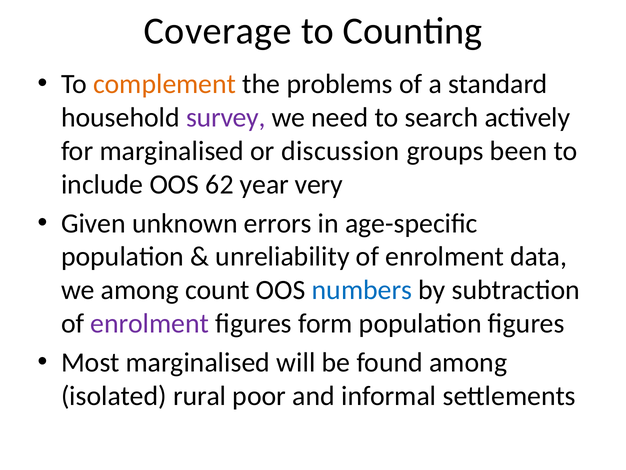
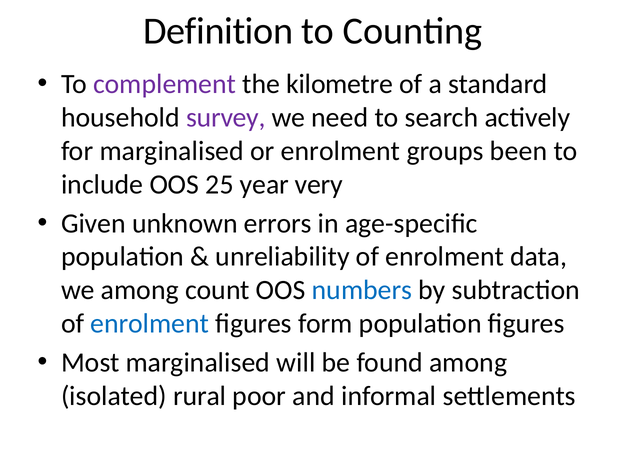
Coverage: Coverage -> Definition (218, 31)
complement colour: orange -> purple (165, 84)
problems: problems -> kilometre (340, 84)
or discussion: discussion -> enrolment (341, 151)
62: 62 -> 25 (220, 184)
enrolment colour: purple -> blue (150, 323)
